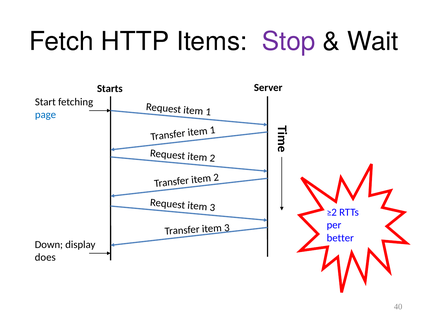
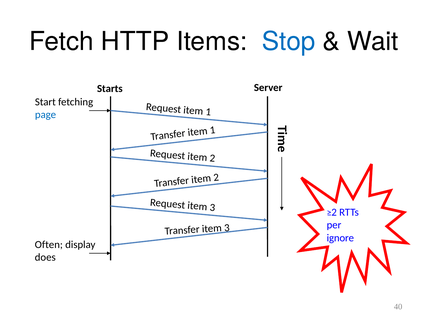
Stop colour: purple -> blue (289, 41)
better: better -> ignore (340, 238)
Down: Down -> Often (49, 245)
